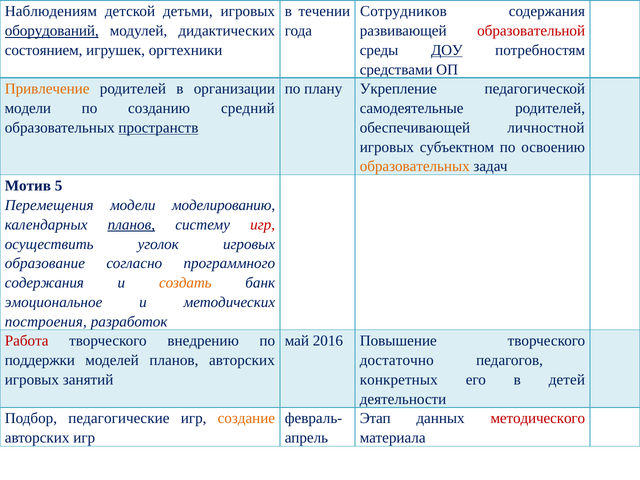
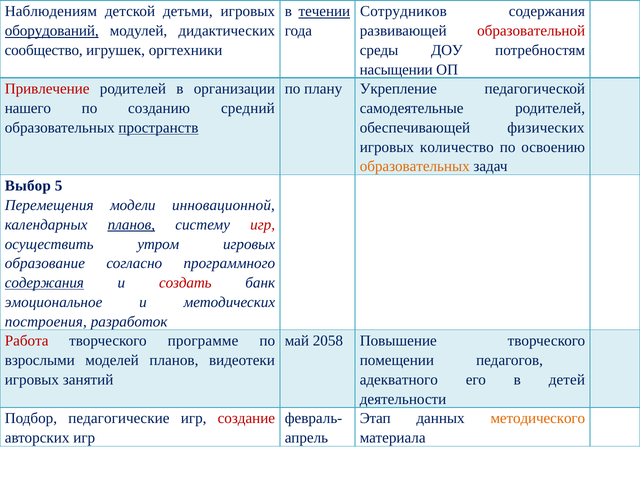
течении underline: none -> present (324, 11)
состоянием: состоянием -> сообщество (44, 50)
ДОУ underline: present -> none (447, 50)
средствами: средствами -> насыщении (396, 70)
Привлечение colour: orange -> red (47, 89)
модели: модели -> нашего (28, 108)
личностной: личностной -> физических (546, 128)
субъектном: субъектном -> количество (457, 147)
Мотив: Мотив -> Выбор (28, 186)
моделированию: моделированию -> инновационной (223, 205)
уголок: уголок -> утром (158, 244)
содержания underline: none -> present (44, 283)
создать colour: orange -> red (185, 283)
внедрению: внедрению -> программе (203, 341)
2016: 2016 -> 2058 (328, 341)
поддержки: поддержки -> взрослыми (40, 360)
планов авторских: авторских -> видеотеки (242, 360)
достаточно: достаточно -> помещении (397, 360)
конкретных: конкретных -> адекватного (399, 380)
создание colour: orange -> red (246, 418)
методического colour: red -> orange (538, 418)
